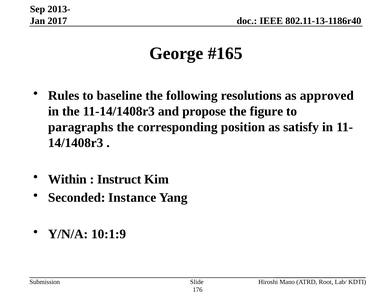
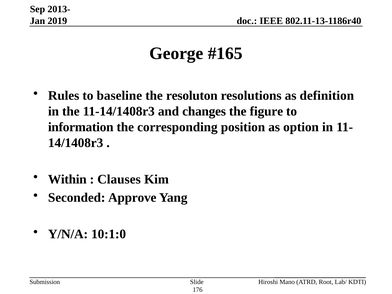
2017: 2017 -> 2019 (57, 21)
following: following -> resoluton (192, 96)
approved: approved -> definition (327, 96)
propose: propose -> changes (204, 111)
paragraphs: paragraphs -> information (81, 127)
satisfy: satisfy -> option (301, 127)
Instruct: Instruct -> Clauses (119, 179)
Instance: Instance -> Approve (132, 198)
10:1:9: 10:1:9 -> 10:1:0 (109, 234)
